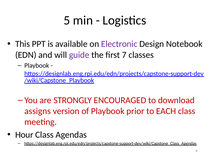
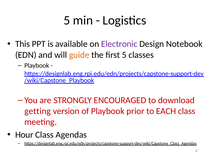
guide colour: purple -> orange (79, 55)
first 7: 7 -> 5 (124, 55)
assigns: assigns -> getting (38, 111)
